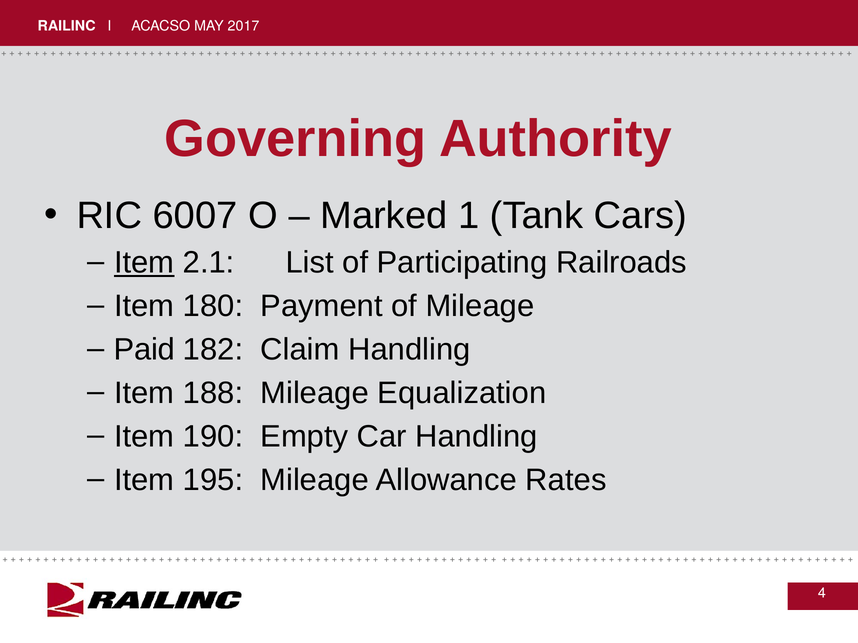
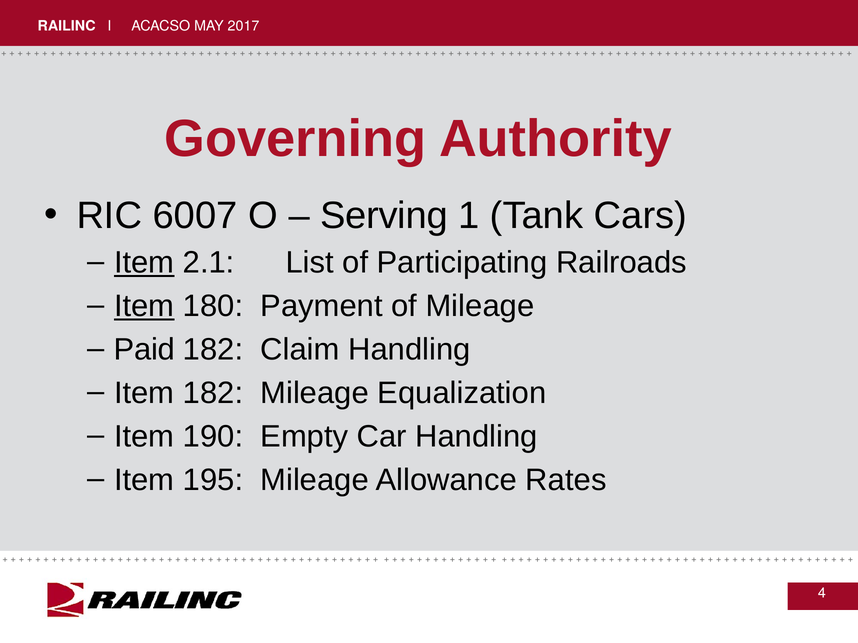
Marked: Marked -> Serving (384, 216)
Item underline: none -> present (144, 306)
Item 188: 188 -> 182 (213, 393)
